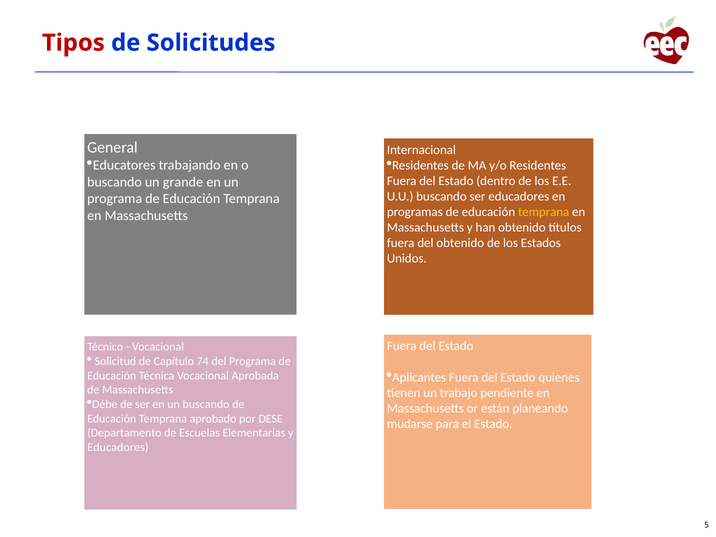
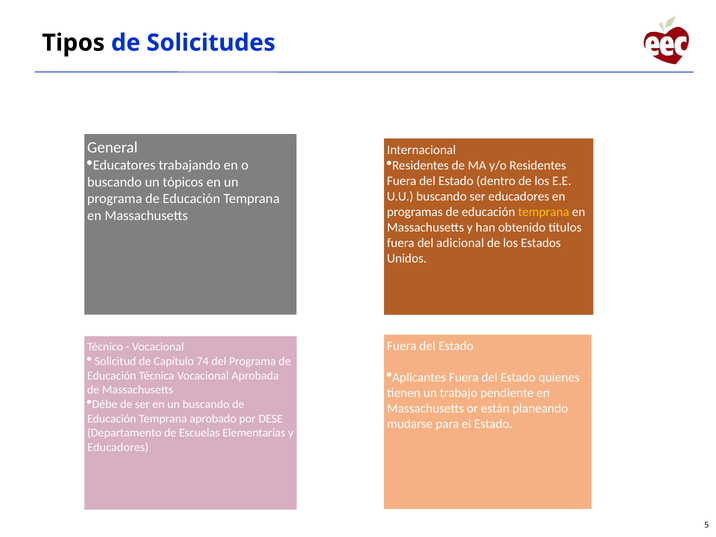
Tipos colour: red -> black (73, 43)
grande: grande -> tópicos (183, 182)
del obtenido: obtenido -> adicional (460, 243)
